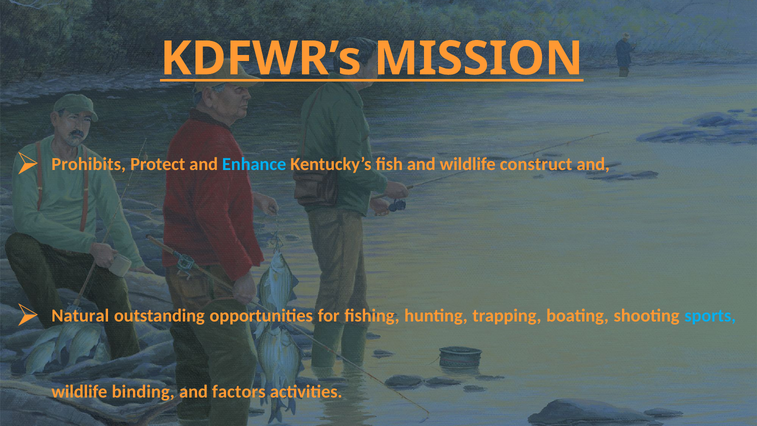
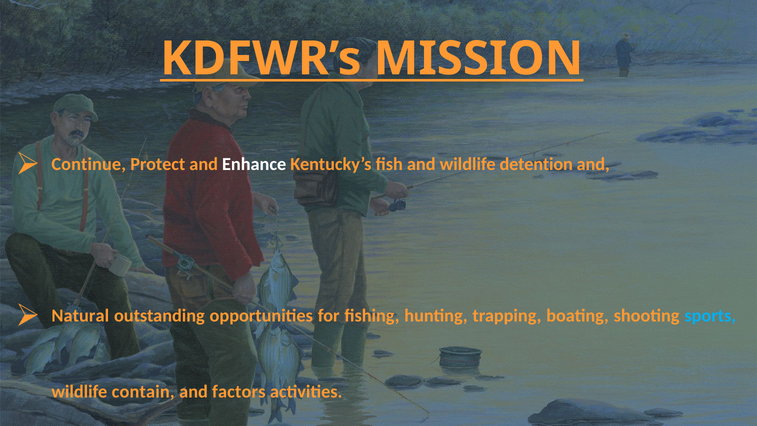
Prohibits: Prohibits -> Continue (89, 164)
Enhance colour: light blue -> white (254, 164)
construct: construct -> detention (536, 164)
binding: binding -> contain (143, 391)
